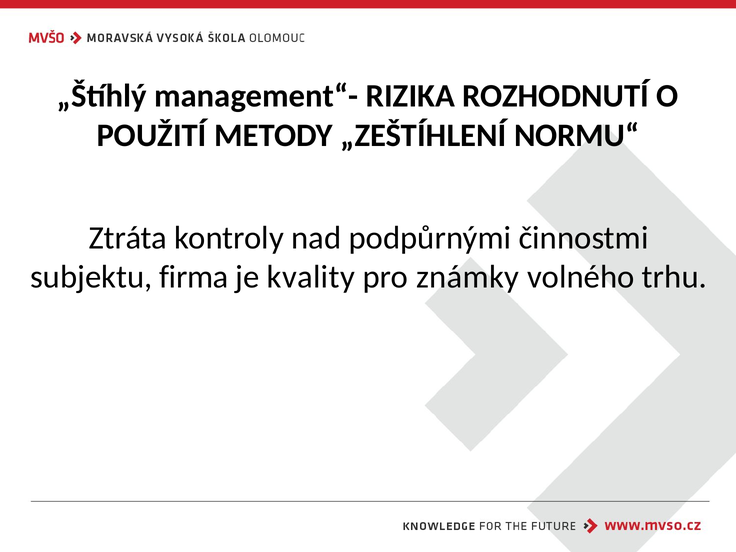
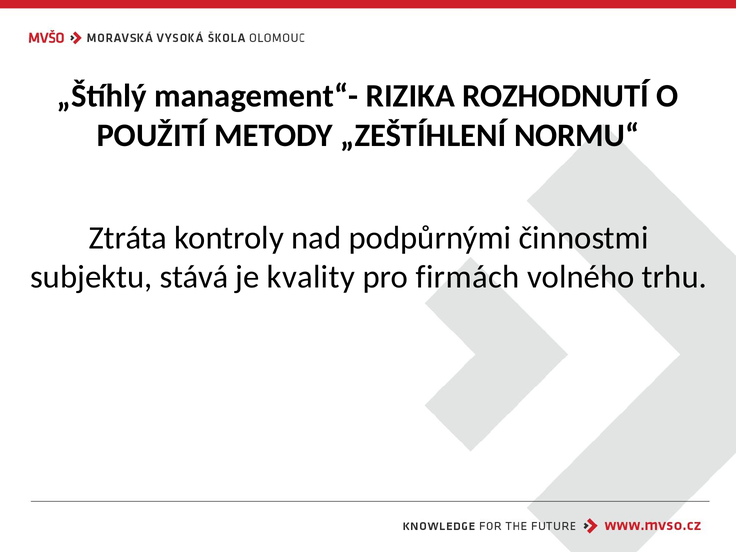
firma: firma -> stává (194, 277)
známky: známky -> firmách (468, 277)
